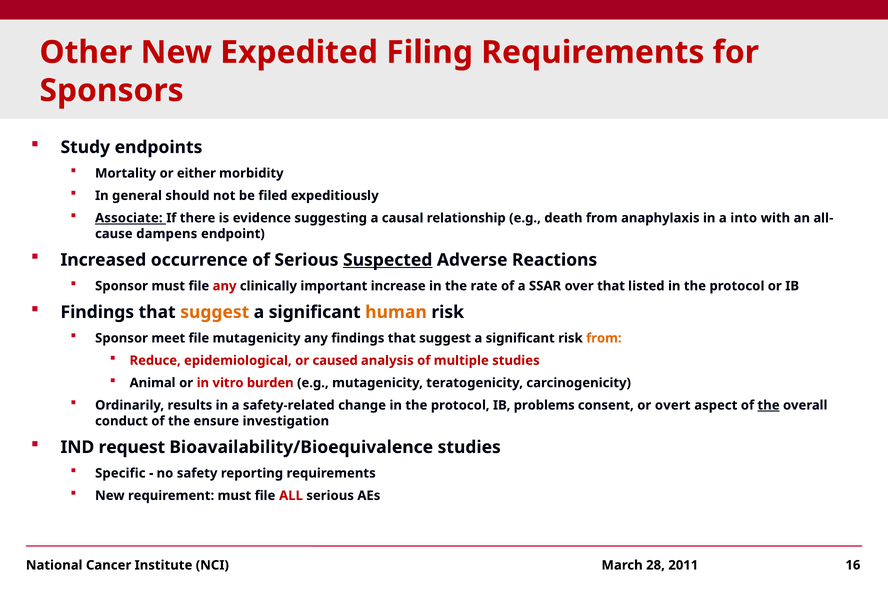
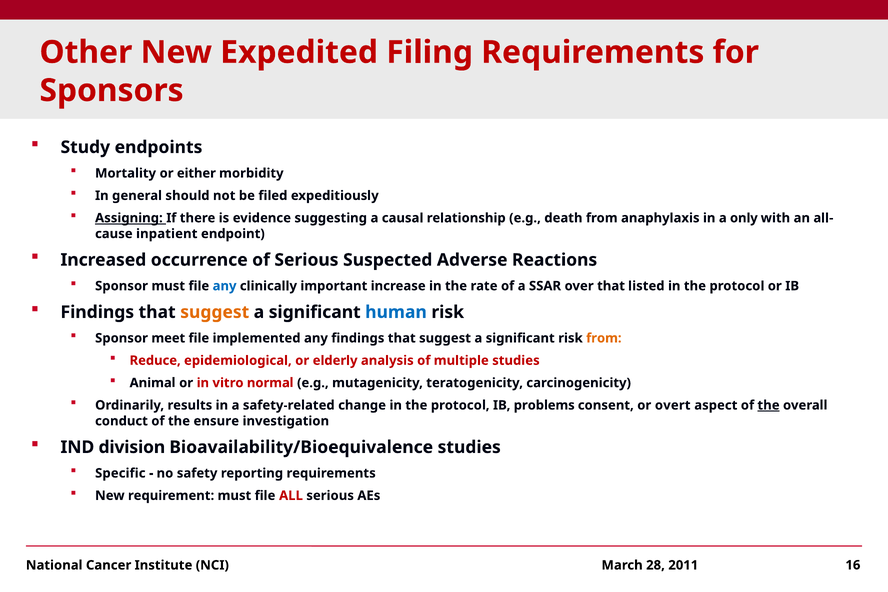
Associate: Associate -> Assigning (129, 218)
into: into -> only (744, 218)
dampens: dampens -> inpatient (167, 234)
Suspected underline: present -> none (388, 260)
any colour: red -> blue (225, 286)
human colour: orange -> blue (396, 312)
file mutagenicity: mutagenicity -> implemented (257, 338)
caused: caused -> elderly (335, 360)
burden: burden -> normal (270, 383)
request: request -> division (132, 447)
